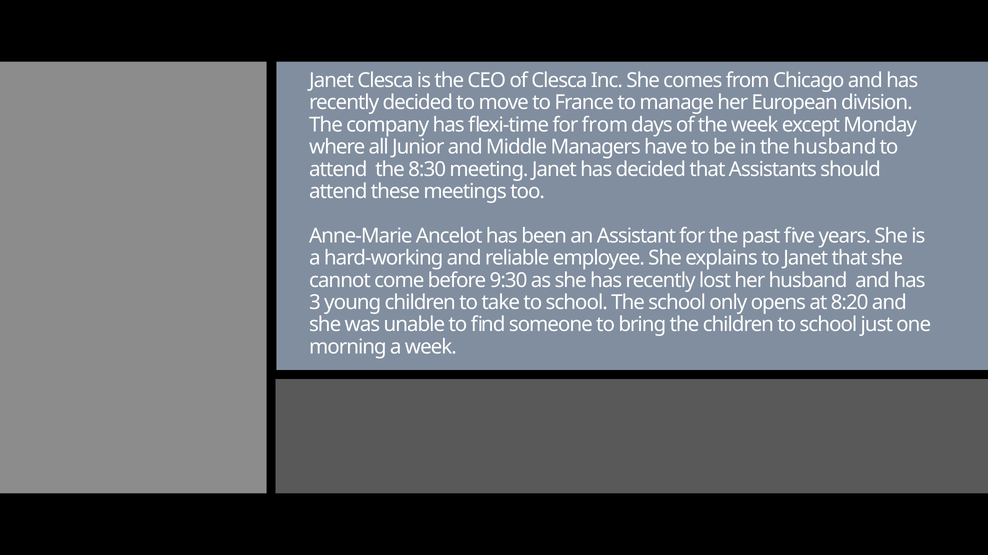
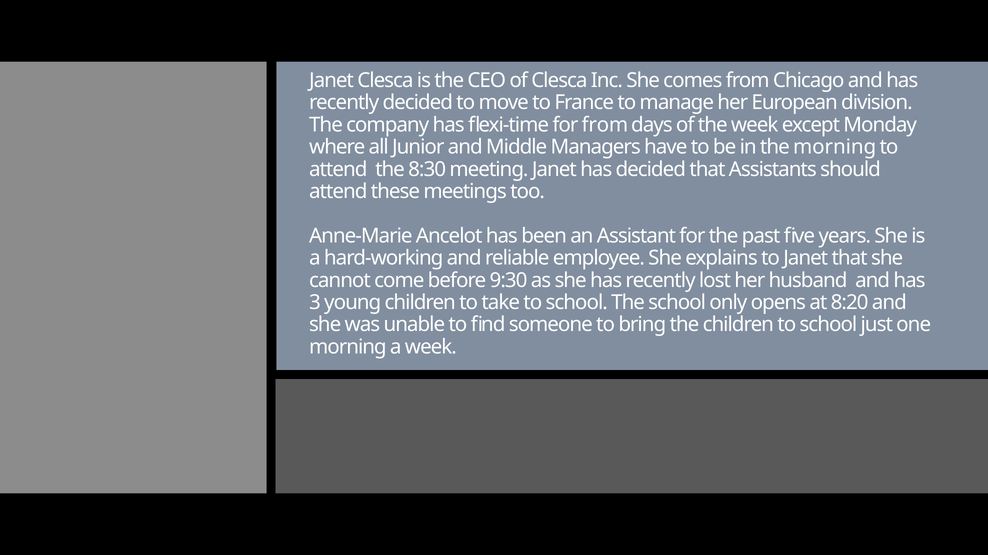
the husband: husband -> morning (835, 147)
